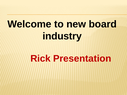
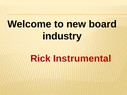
Presentation: Presentation -> Instrumental (82, 59)
